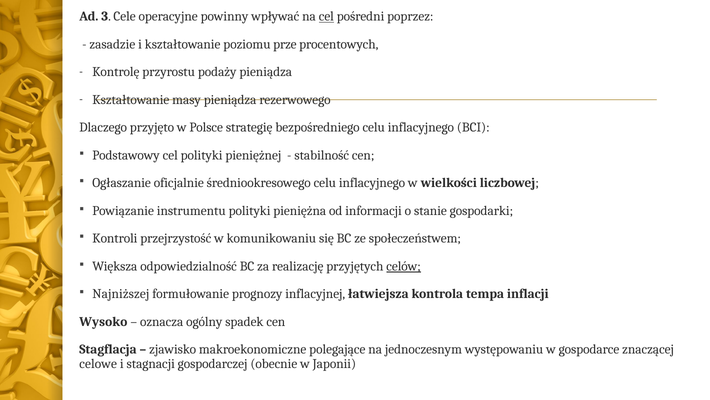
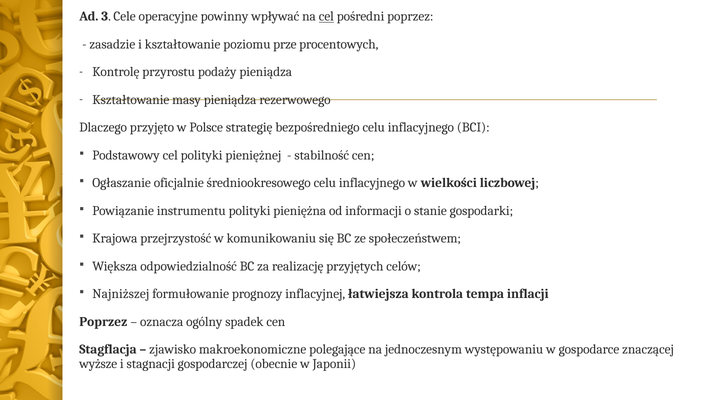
Kontroli: Kontroli -> Krajowa (115, 238)
celów underline: present -> none (404, 266)
Wysoko: Wysoko -> Poprzez (103, 321)
celowe: celowe -> wyższe (98, 363)
